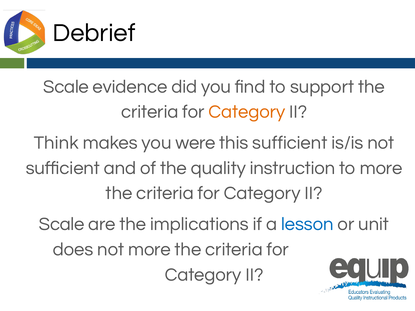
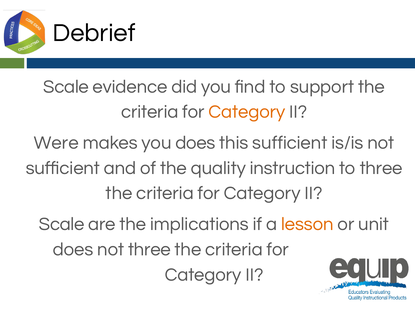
Think: Think -> Were (56, 143)
you were: were -> does (195, 143)
to more: more -> three (381, 168)
lesson colour: blue -> orange (307, 224)
not more: more -> three (149, 250)
